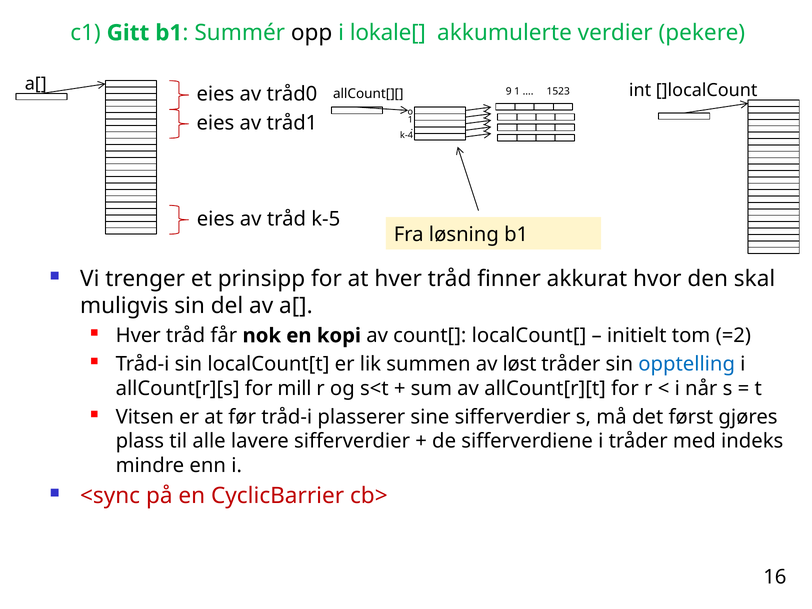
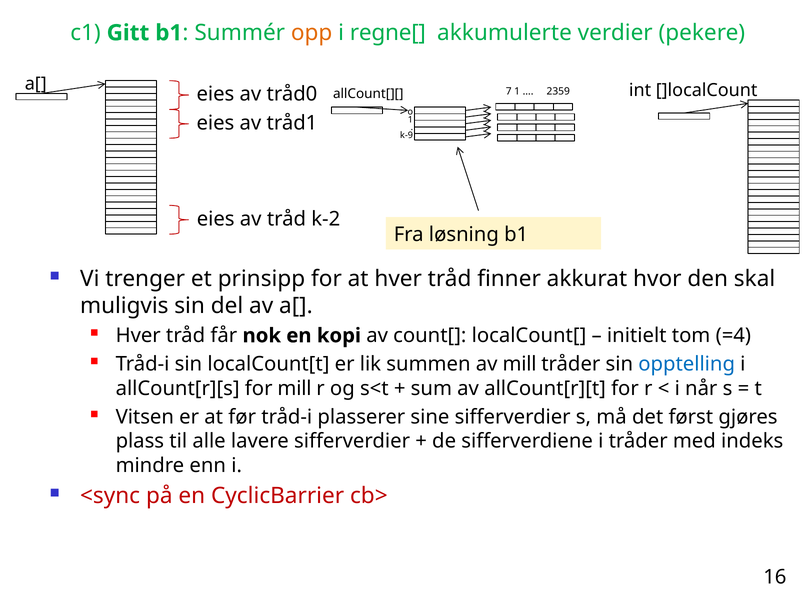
opp colour: black -> orange (312, 33)
lokale[: lokale[ -> regne[ (388, 33)
9: 9 -> 7 (509, 91)
1523: 1523 -> 2359 (558, 91)
k-4: k-4 -> k-9 (407, 135)
k-5: k-5 -> k-2 (326, 219)
=2: =2 -> =4 (733, 336)
av løst: løst -> mill (520, 364)
